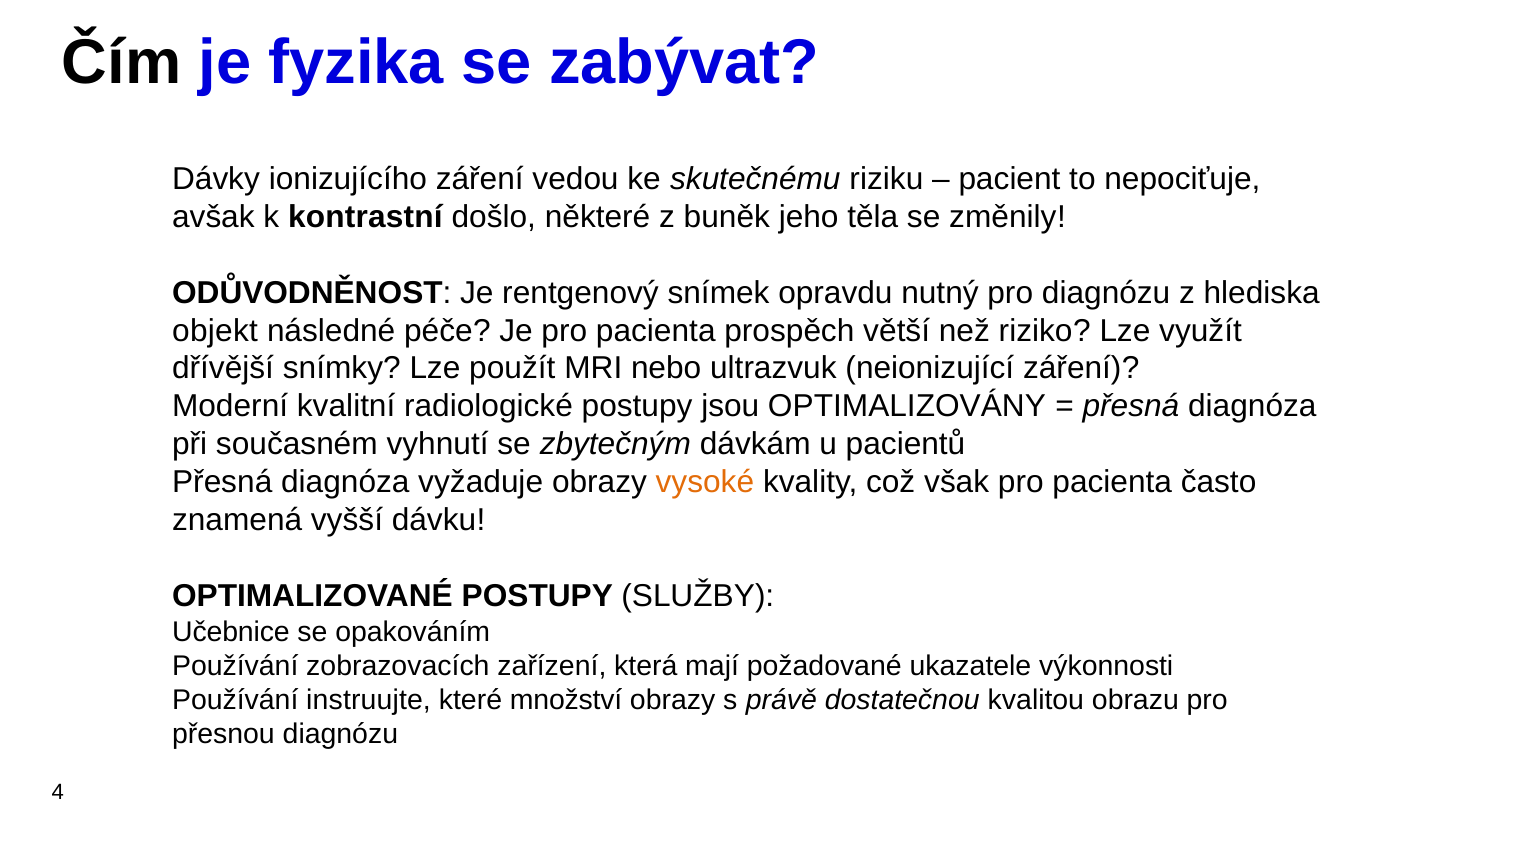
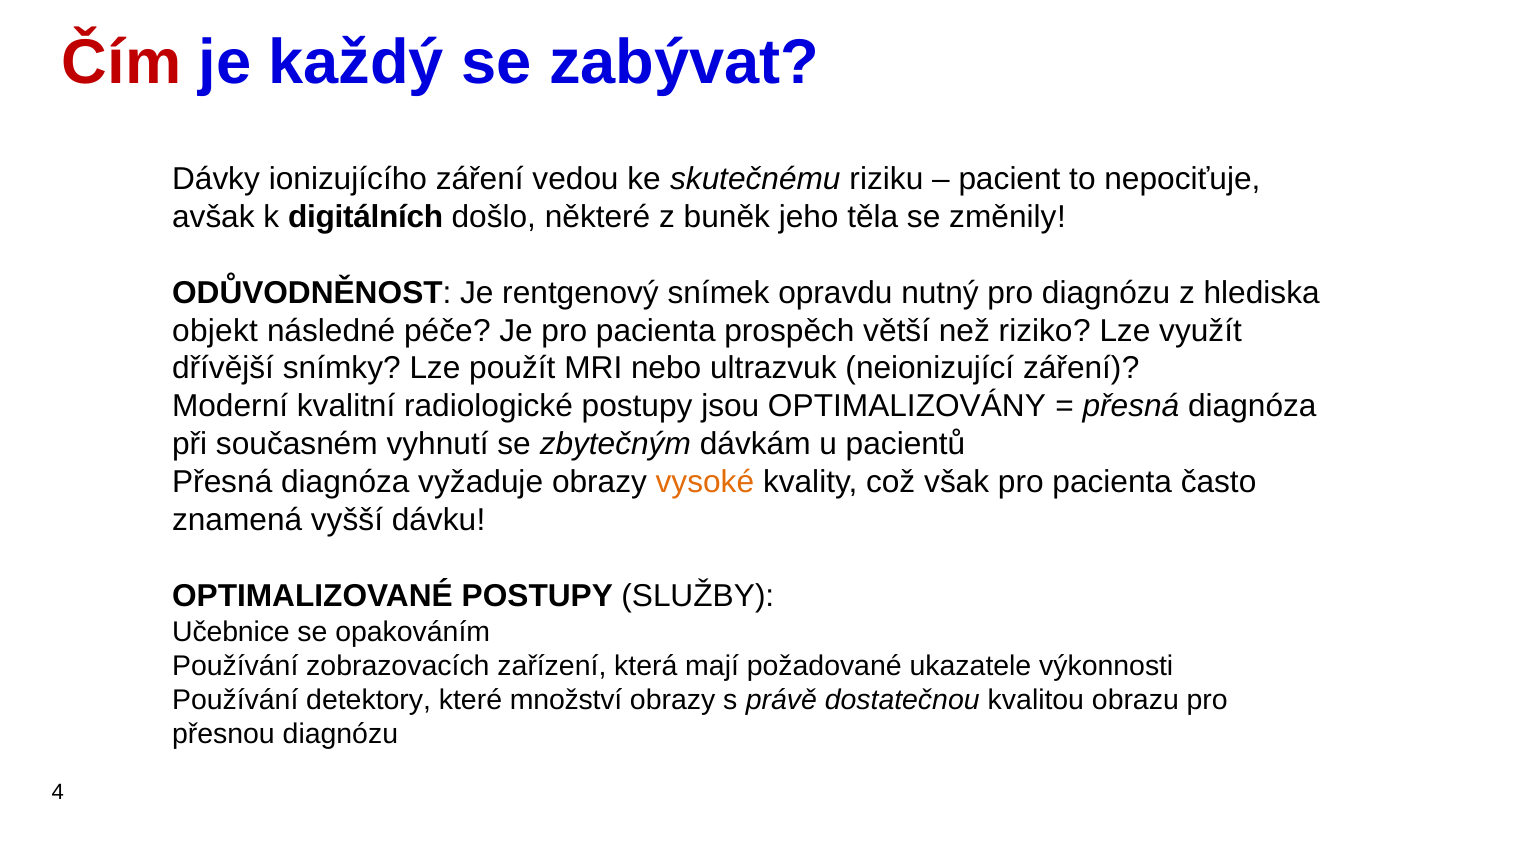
Čím colour: black -> red (122, 63)
fyzika: fyzika -> každý (356, 63)
kontrastní: kontrastní -> digitálních (366, 217)
instruujte: instruujte -> detektory (369, 700)
